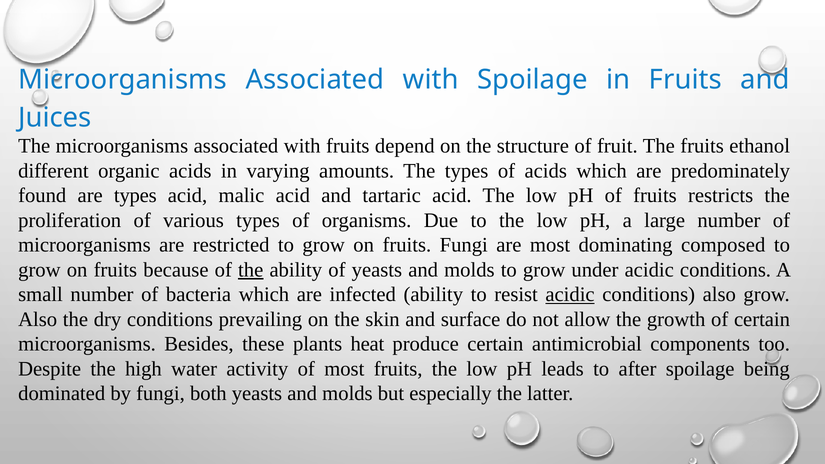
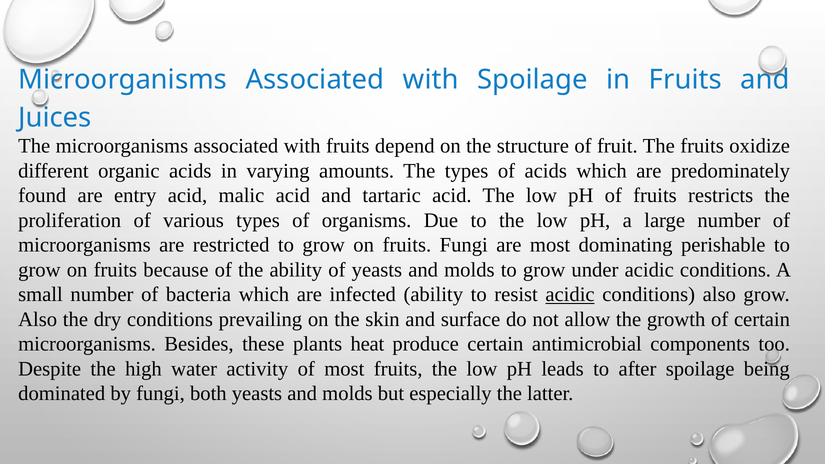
ethanol: ethanol -> oxidize (760, 146)
are types: types -> entry (135, 196)
composed: composed -> perishable (723, 245)
the underline: present -> none (251, 270)
